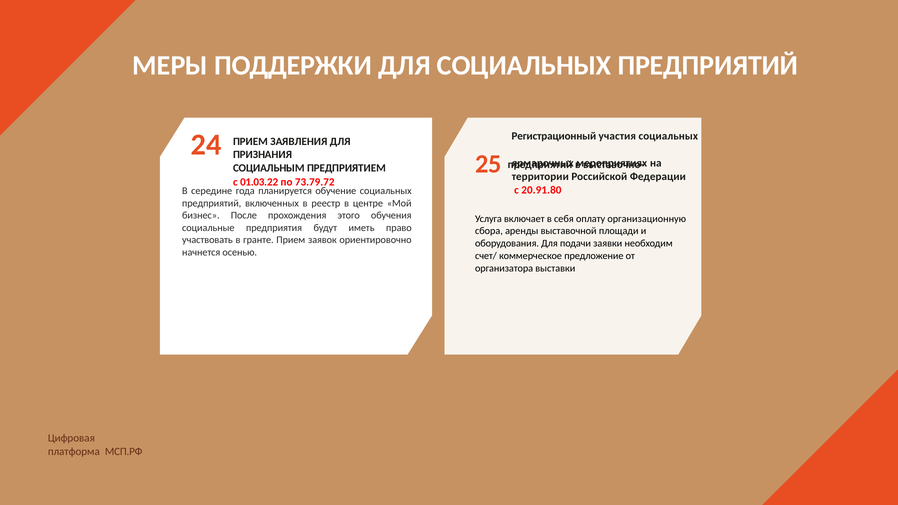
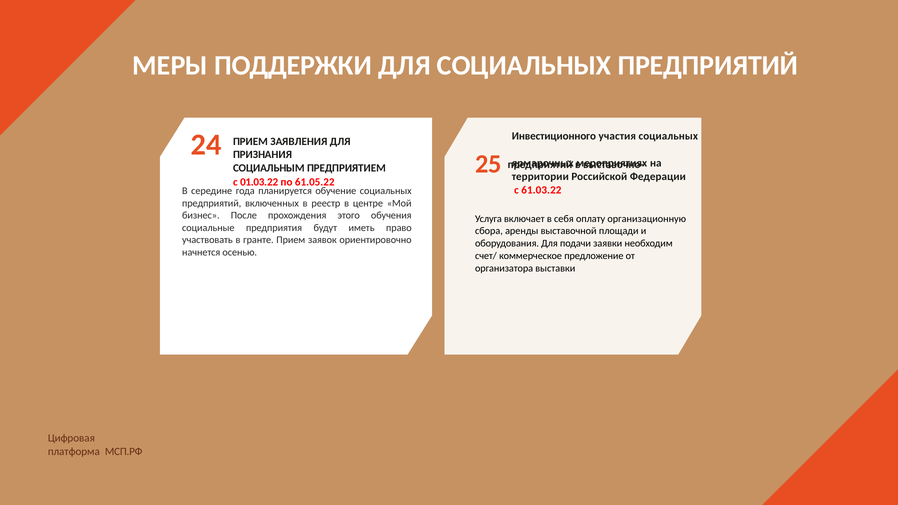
Регистрационный: Регистрационный -> Инвестиционного (554, 136)
73.79.72: 73.79.72 -> 61.05.22 (315, 182)
20.91.80: 20.91.80 -> 61.03.22 (541, 190)
